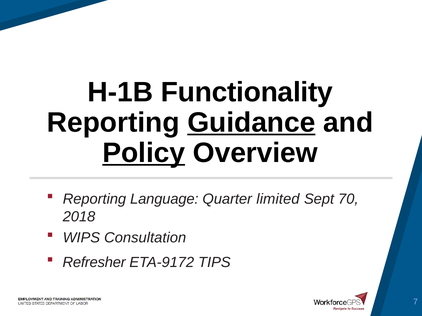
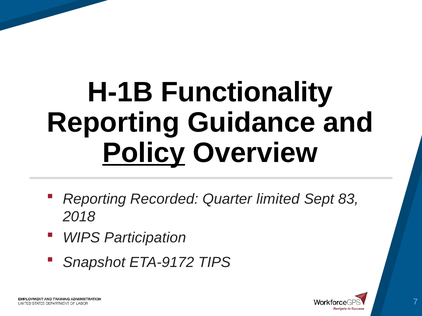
Guidance underline: present -> none (251, 123)
Language: Language -> Recorded (164, 199)
70: 70 -> 83 (348, 199)
Consultation: Consultation -> Participation (145, 238)
Refresher: Refresher -> Snapshot (94, 263)
